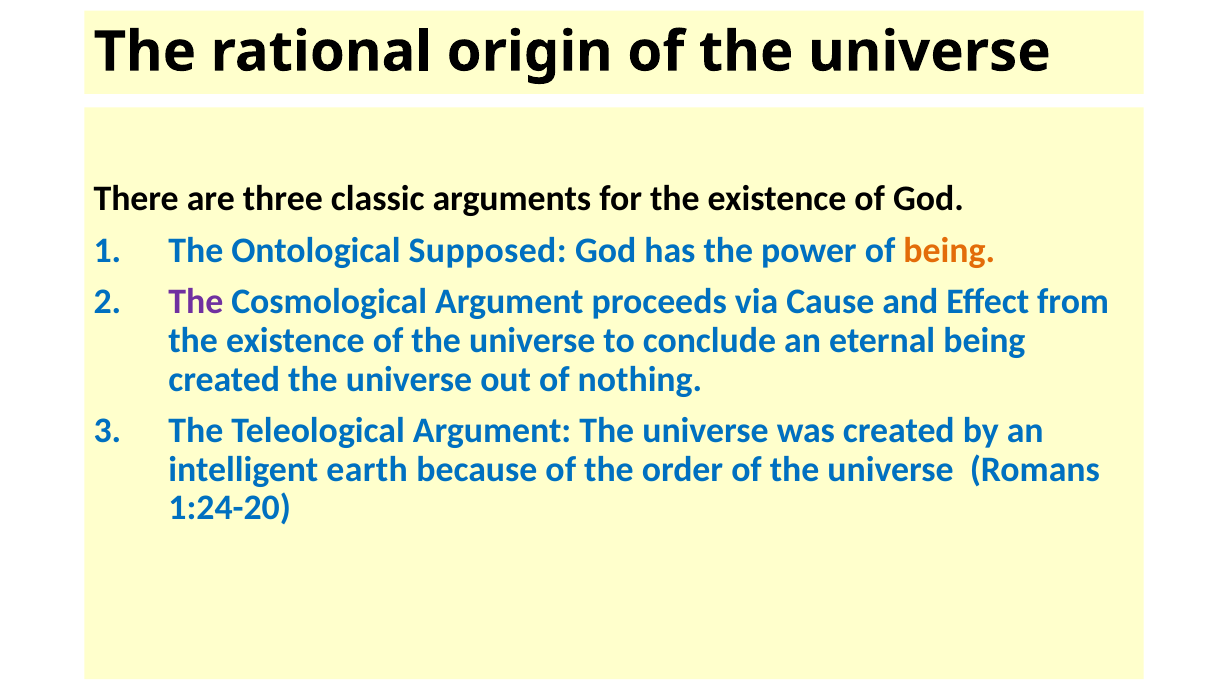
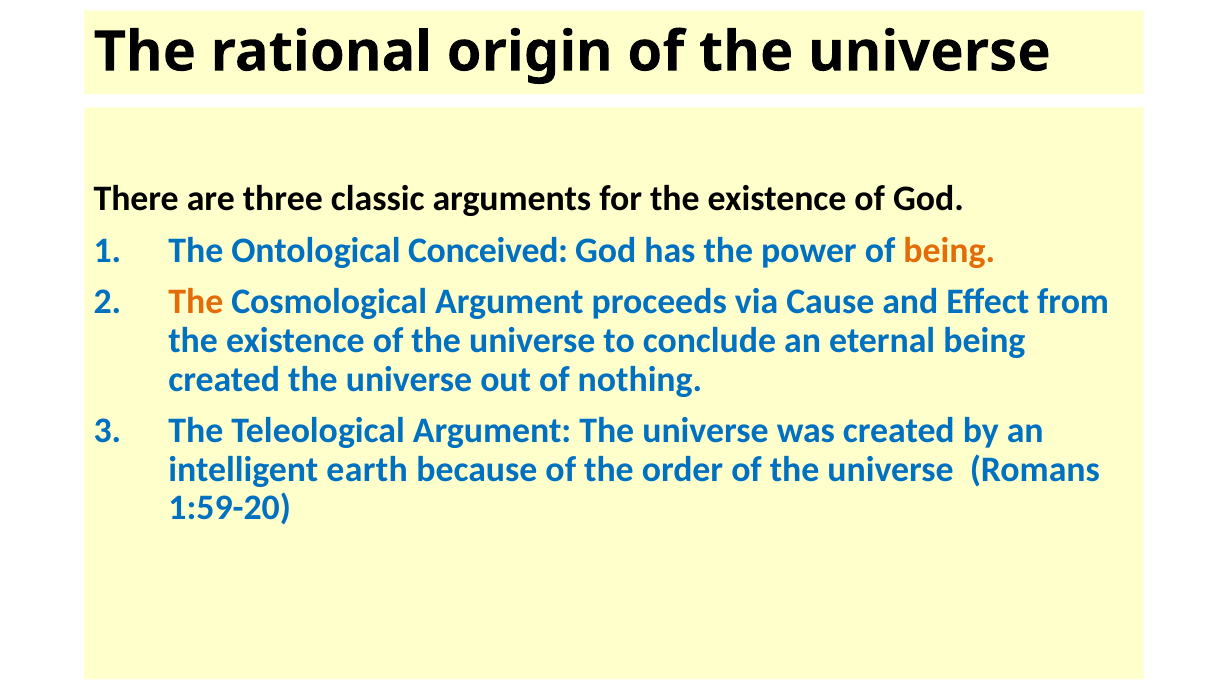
Supposed: Supposed -> Conceived (488, 250)
The colour: purple -> orange (196, 302)
1:24-20: 1:24-20 -> 1:59-20 (230, 508)
